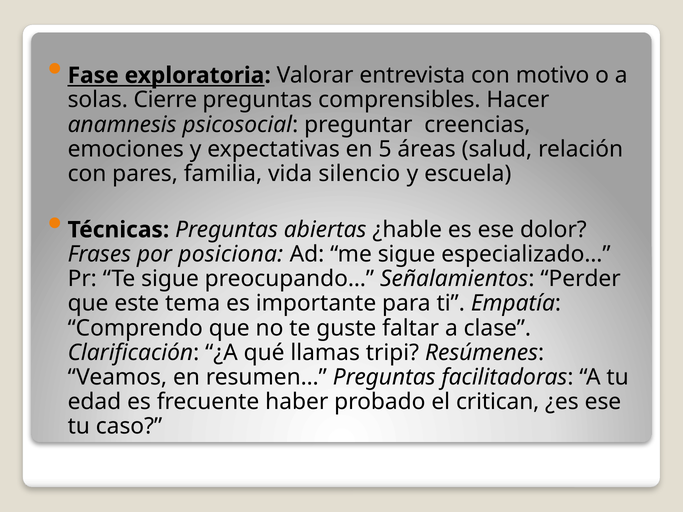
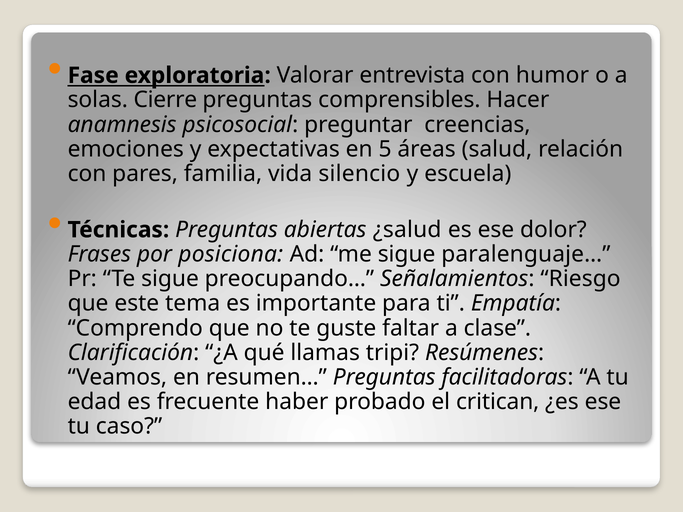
motivo: motivo -> humor (552, 75)
¿hable: ¿hable -> ¿salud (407, 230)
especializado…: especializado… -> paralenguaje… (526, 254)
Perder: Perder -> Riesgo (581, 279)
